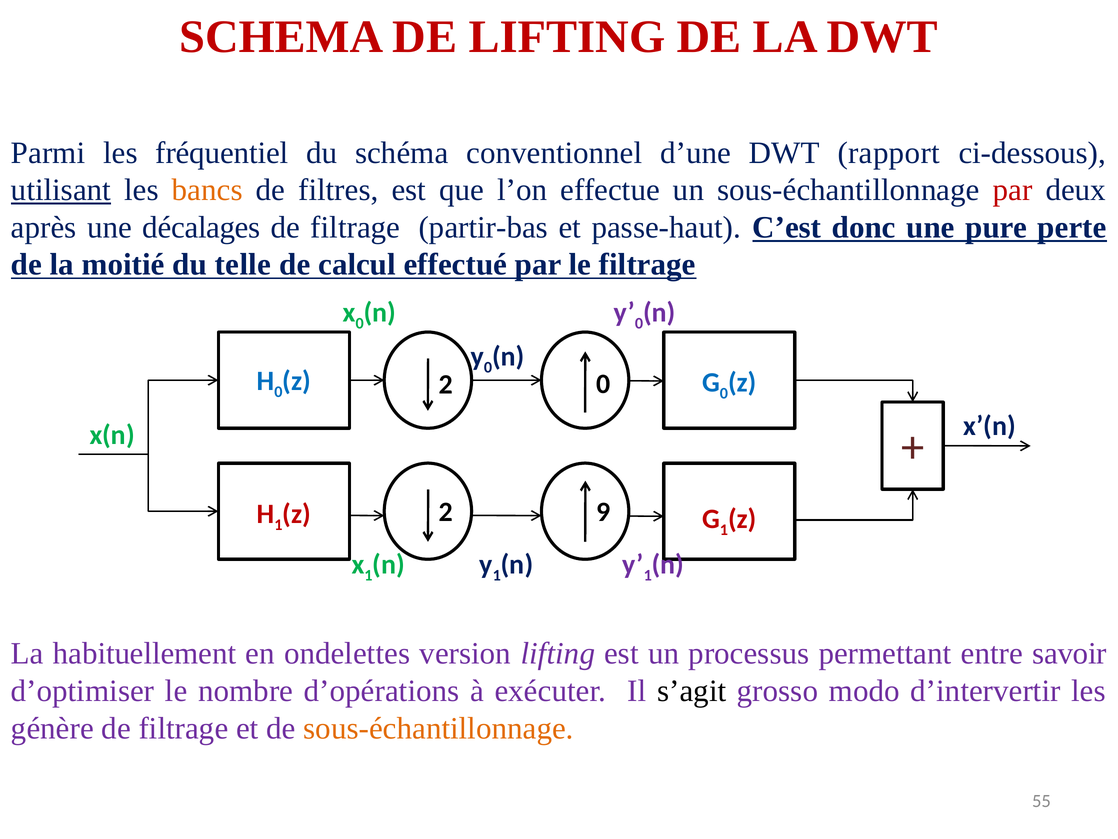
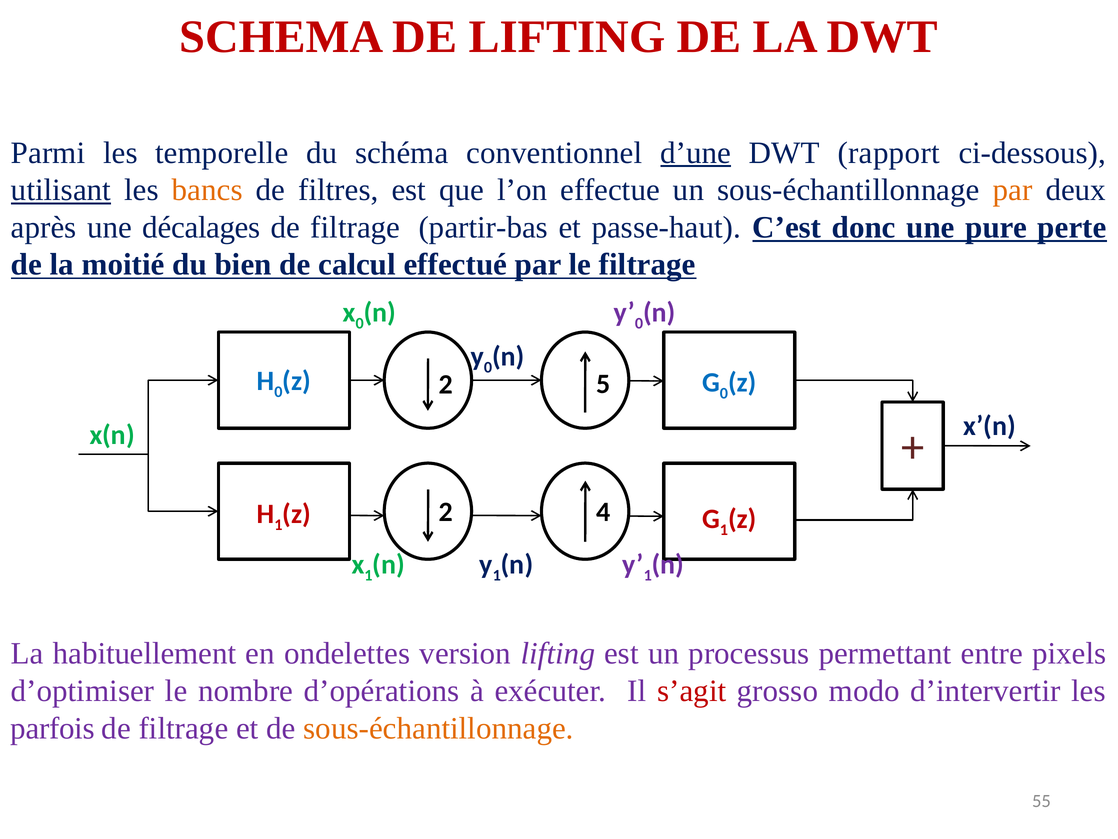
fréquentiel: fréquentiel -> temporelle (222, 153)
d’une underline: none -> present (696, 153)
par colour: red -> orange (1013, 190)
telle: telle -> bien (243, 265)
2 0: 0 -> 5 (603, 384)
9: 9 -> 4 (603, 512)
savoir: savoir -> pixels (1069, 653)
s’agit colour: black -> red (692, 691)
génère: génère -> parfois (53, 728)
